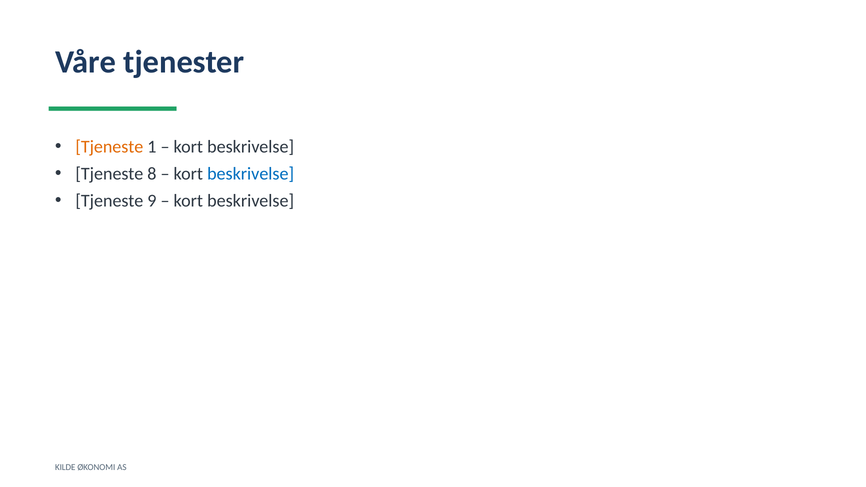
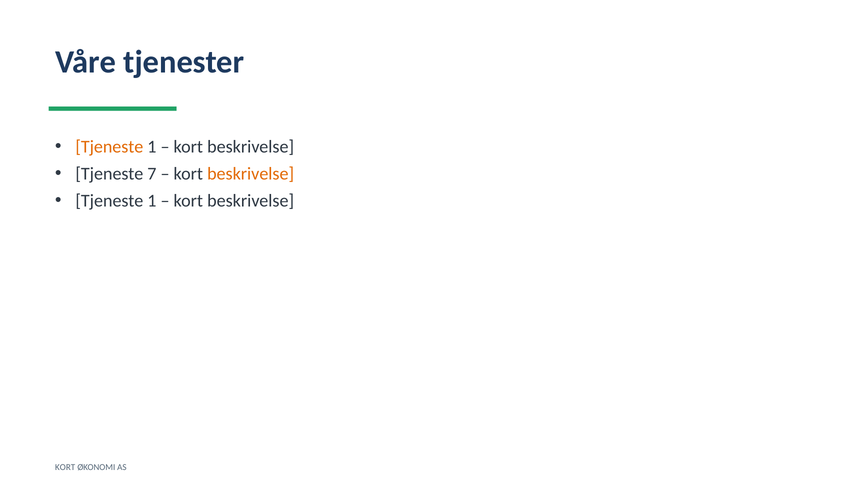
8: 8 -> 7 (152, 174)
beskrivelse colour: blue -> orange (251, 174)
9: 9 -> 1 (152, 201)
KILDE: KILDE -> KORT (65, 467)
